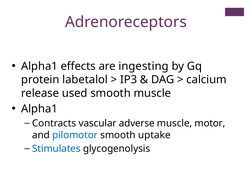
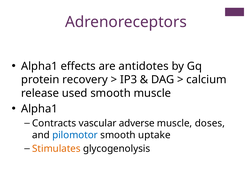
ingesting: ingesting -> antidotes (144, 66)
labetalol: labetalol -> recovery (85, 80)
motor: motor -> doses (210, 123)
Stimulates colour: blue -> orange (56, 149)
